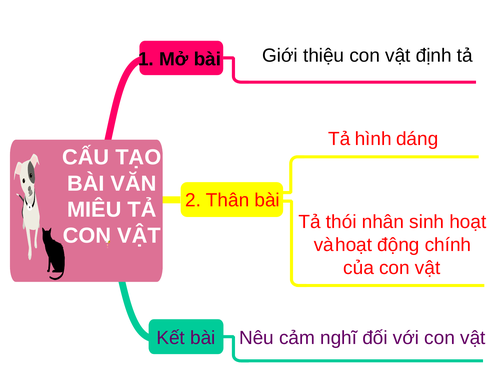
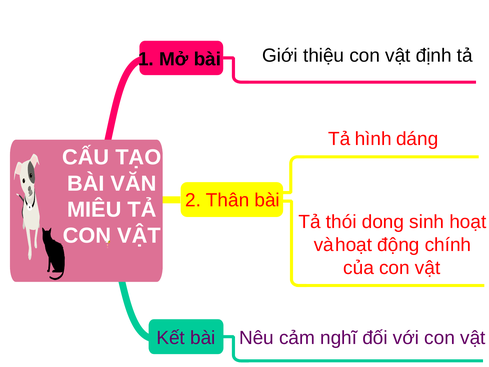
nhân: nhân -> dong (383, 222)
